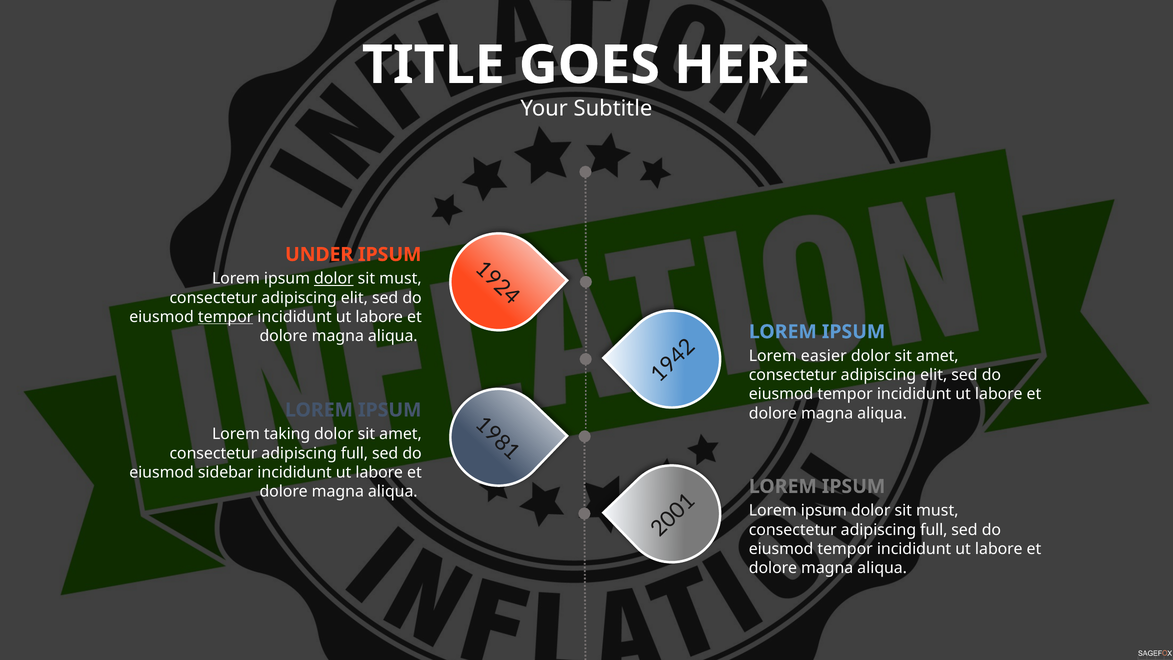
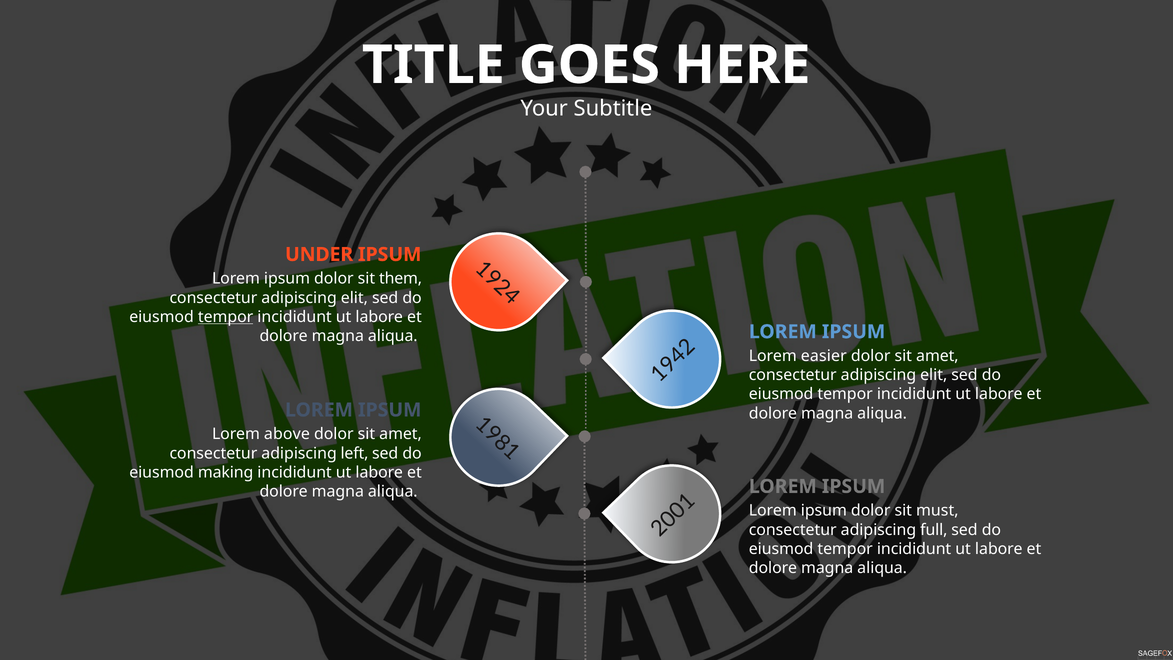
dolor underline: present -> none (334, 279)
must: must -> them (401, 279)
taking: taking -> above (287, 434)
full: full -> left (354, 453)
sidebar: sidebar -> making (226, 472)
